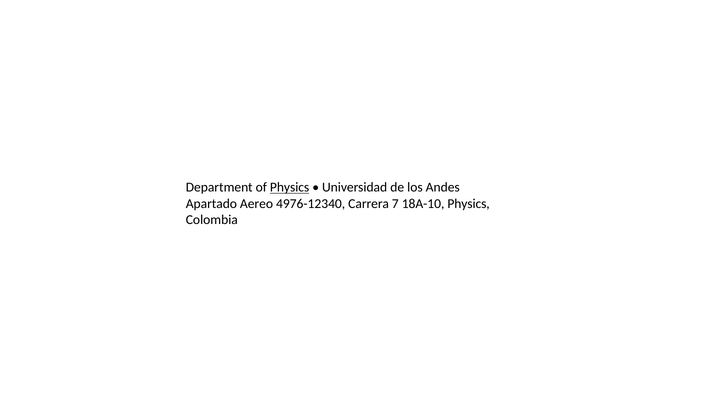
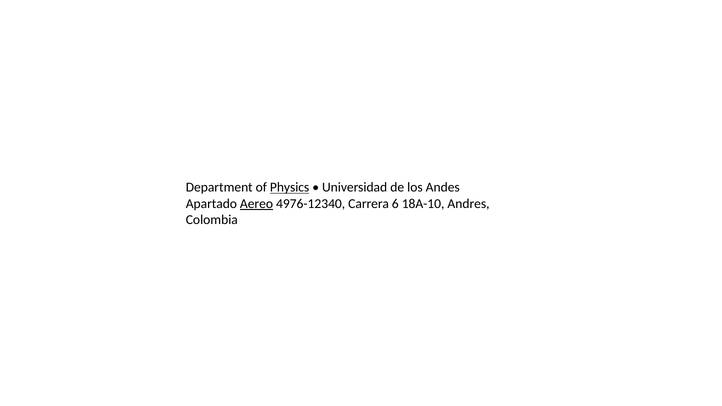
Aereo underline: none -> present (257, 204)
7: 7 -> 6 (395, 204)
18A-10 Physics: Physics -> Andres (469, 204)
